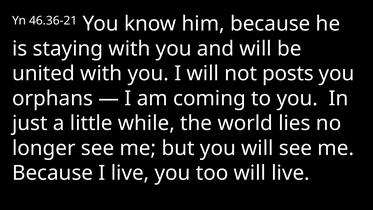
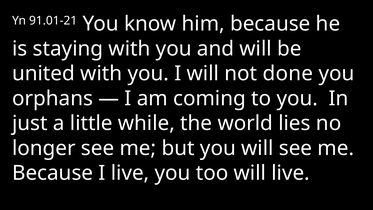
46.36-21: 46.36-21 -> 91.01-21 (53, 21)
posts: posts -> done (288, 73)
